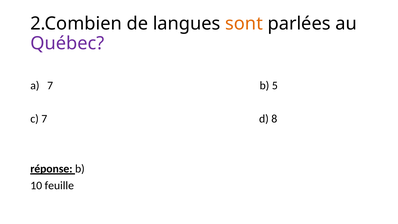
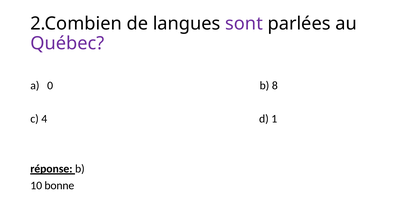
sont colour: orange -> purple (244, 24)
7: 7 -> 0 (50, 85)
5: 5 -> 8 (275, 85)
c 7: 7 -> 4 (44, 119)
8: 8 -> 1 (274, 119)
feuille: feuille -> bonne (59, 186)
